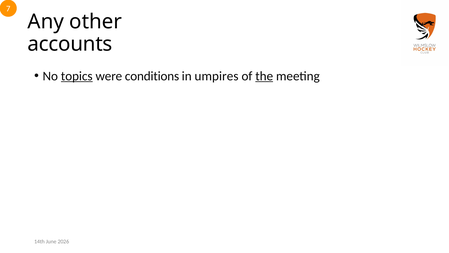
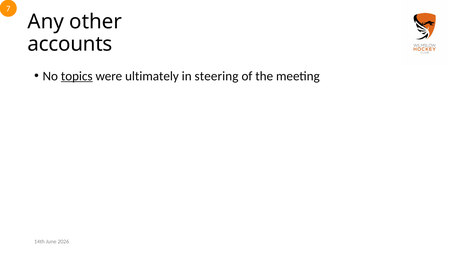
conditions: conditions -> ultimately (152, 76)
umpires: umpires -> steering (217, 76)
the underline: present -> none (264, 76)
